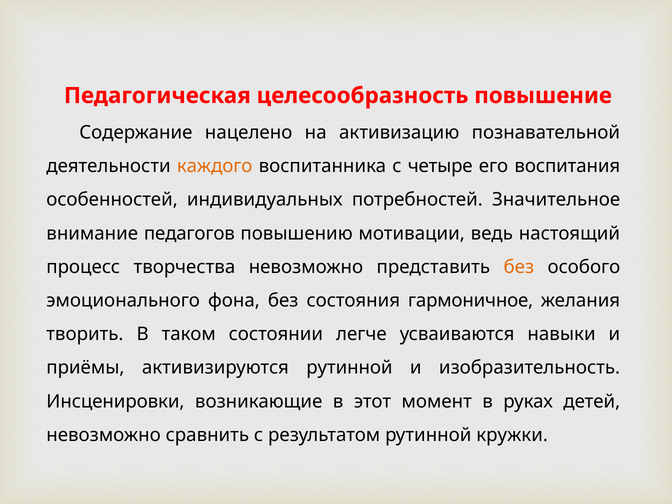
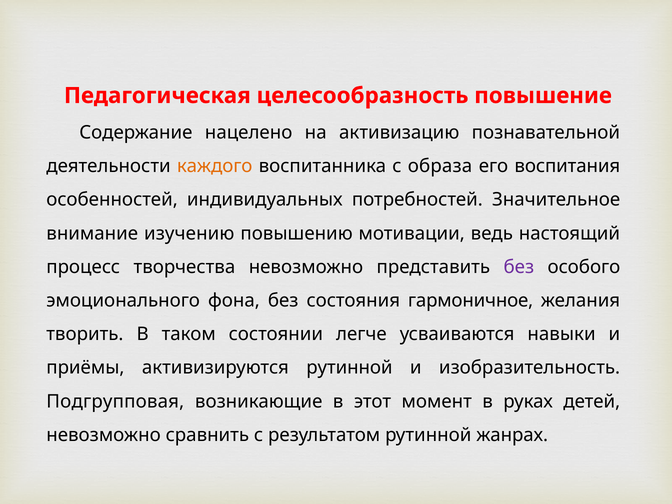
четыре: четыре -> образа (440, 166)
педагогов: педагогов -> изучению (189, 233)
без colour: orange -> purple (519, 267)
Инсценировки: Инсценировки -> Подгрупповая (115, 401)
кружки: кружки -> жанрах (512, 435)
